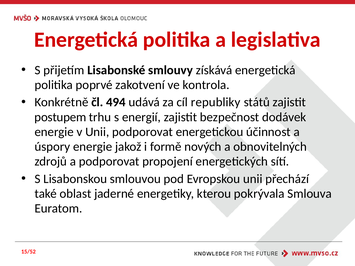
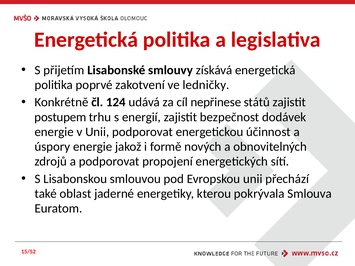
kontrola: kontrola -> ledničky (206, 85)
494: 494 -> 124 (116, 102)
republiky: republiky -> nepřinese (216, 102)
